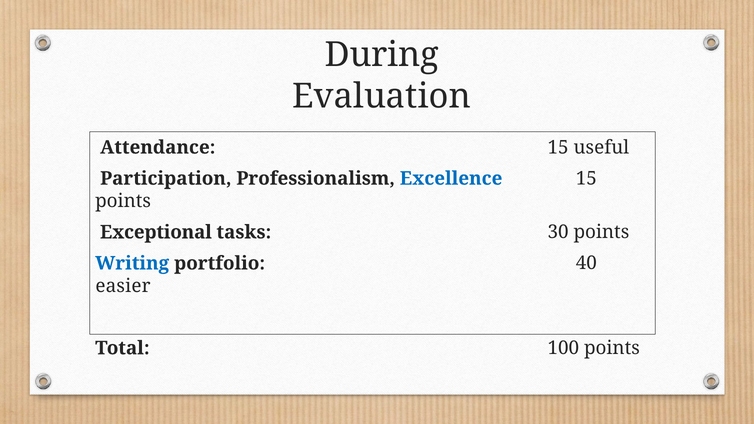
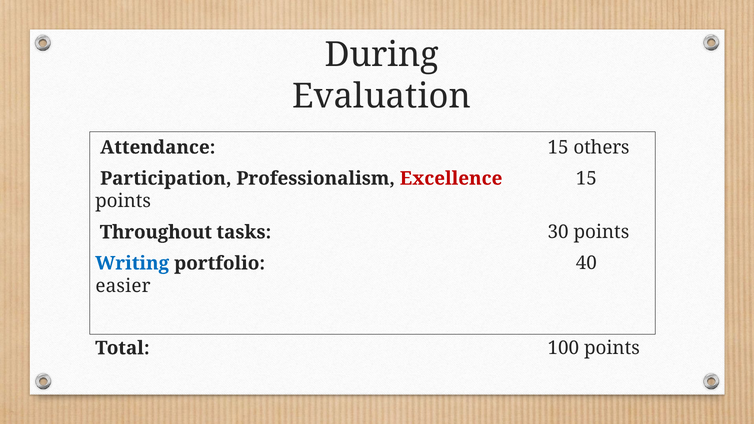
useful: useful -> others (601, 147)
Excellence colour: blue -> red (451, 179)
Exceptional: Exceptional -> Throughout (156, 232)
